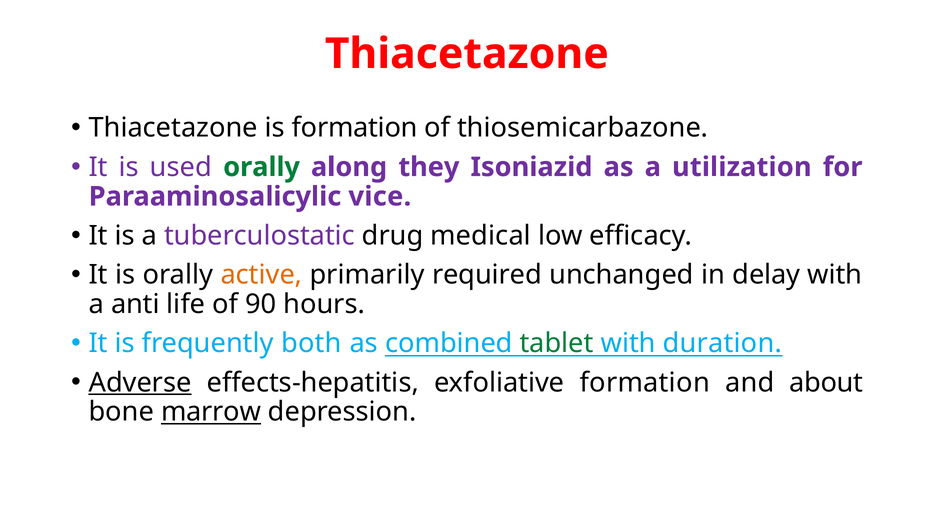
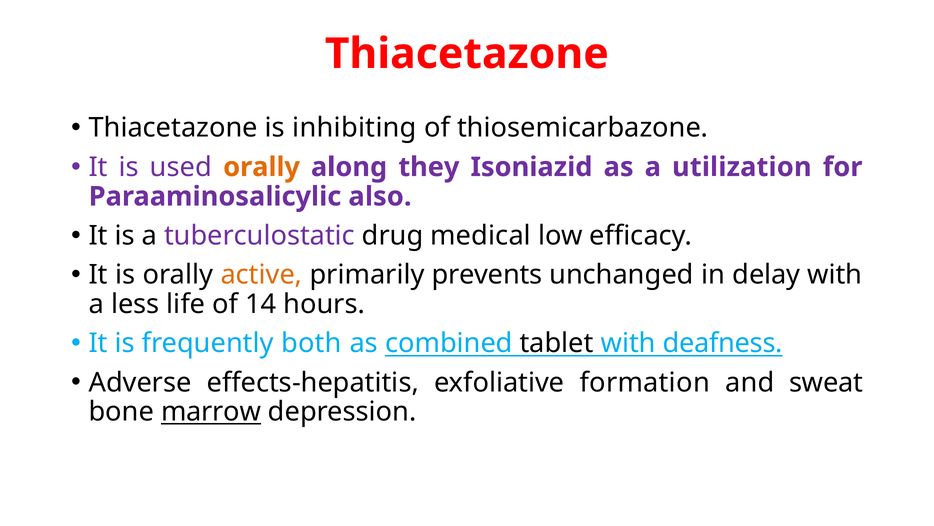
is formation: formation -> inhibiting (354, 128)
orally colour: green -> orange (262, 167)
vice: vice -> also (380, 196)
required: required -> prevents (487, 274)
anti: anti -> less (135, 304)
90: 90 -> 14 (261, 304)
tablet colour: green -> black (557, 343)
duration: duration -> deafness (723, 343)
Adverse underline: present -> none (140, 382)
about: about -> sweat (826, 382)
